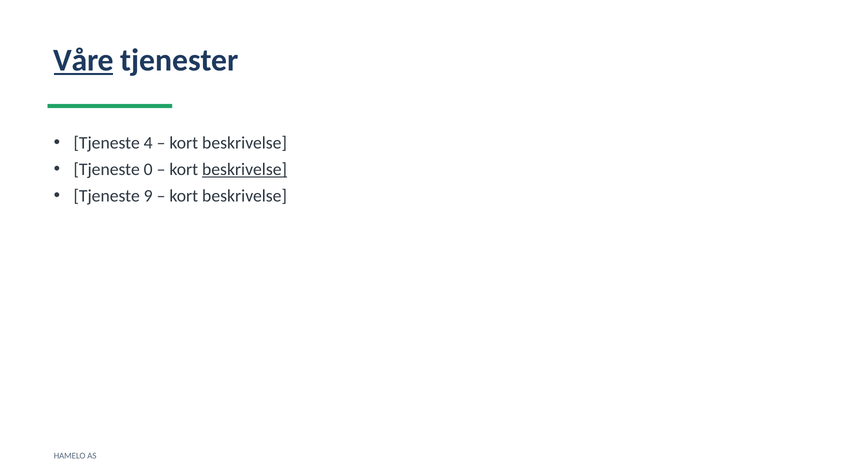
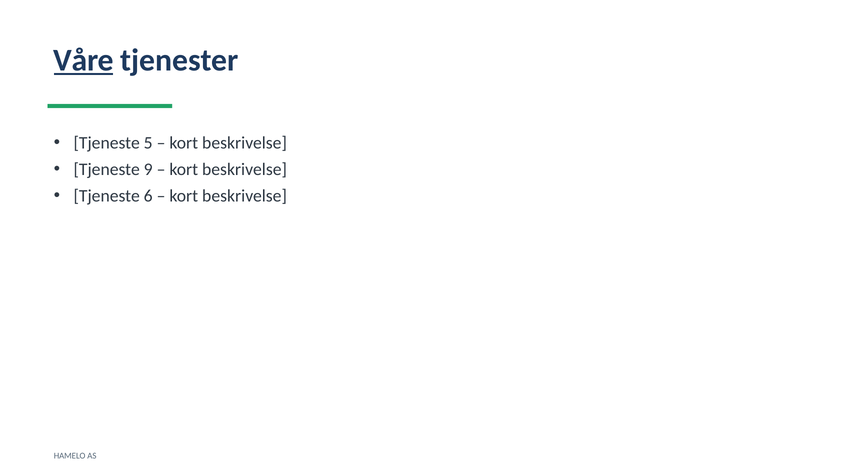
4: 4 -> 5 (148, 143)
0: 0 -> 9 (148, 170)
beskrivelse underline: present -> none (245, 170)
9: 9 -> 6 (148, 196)
